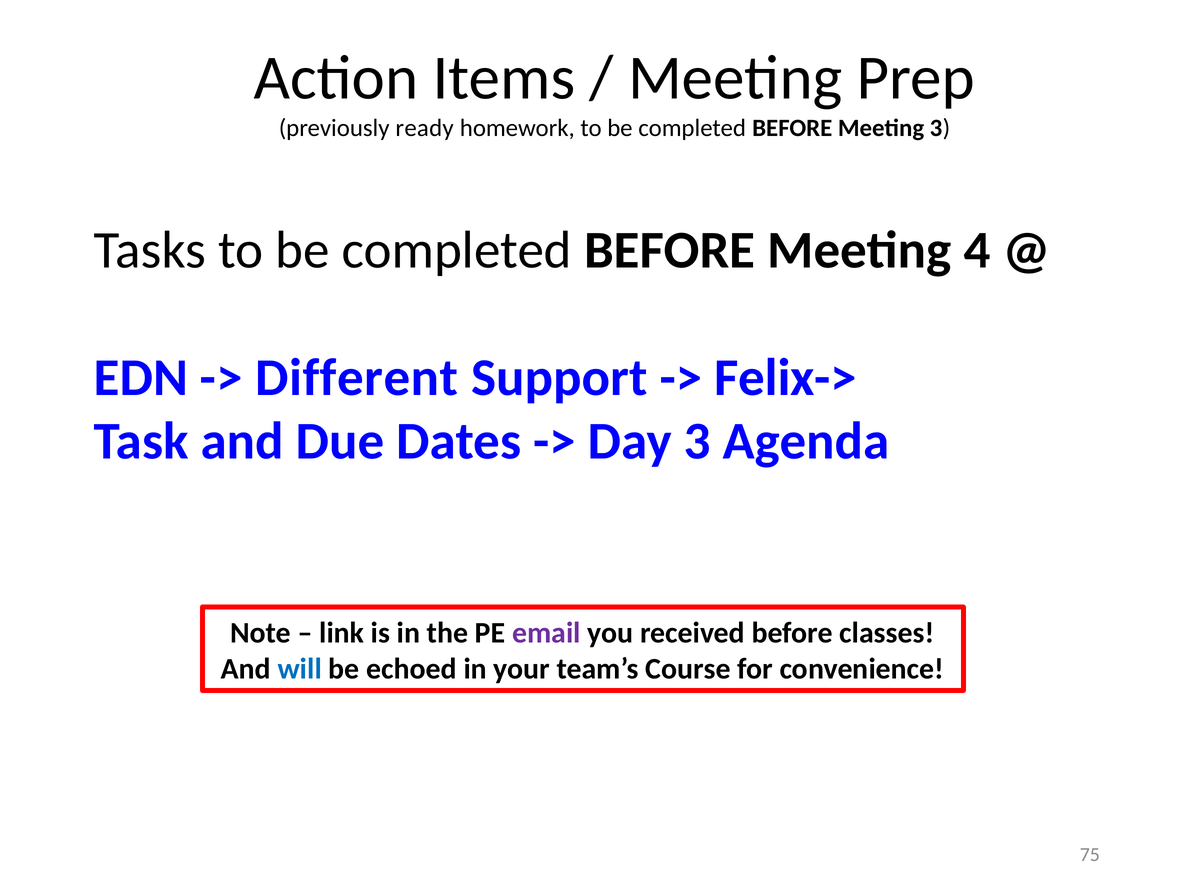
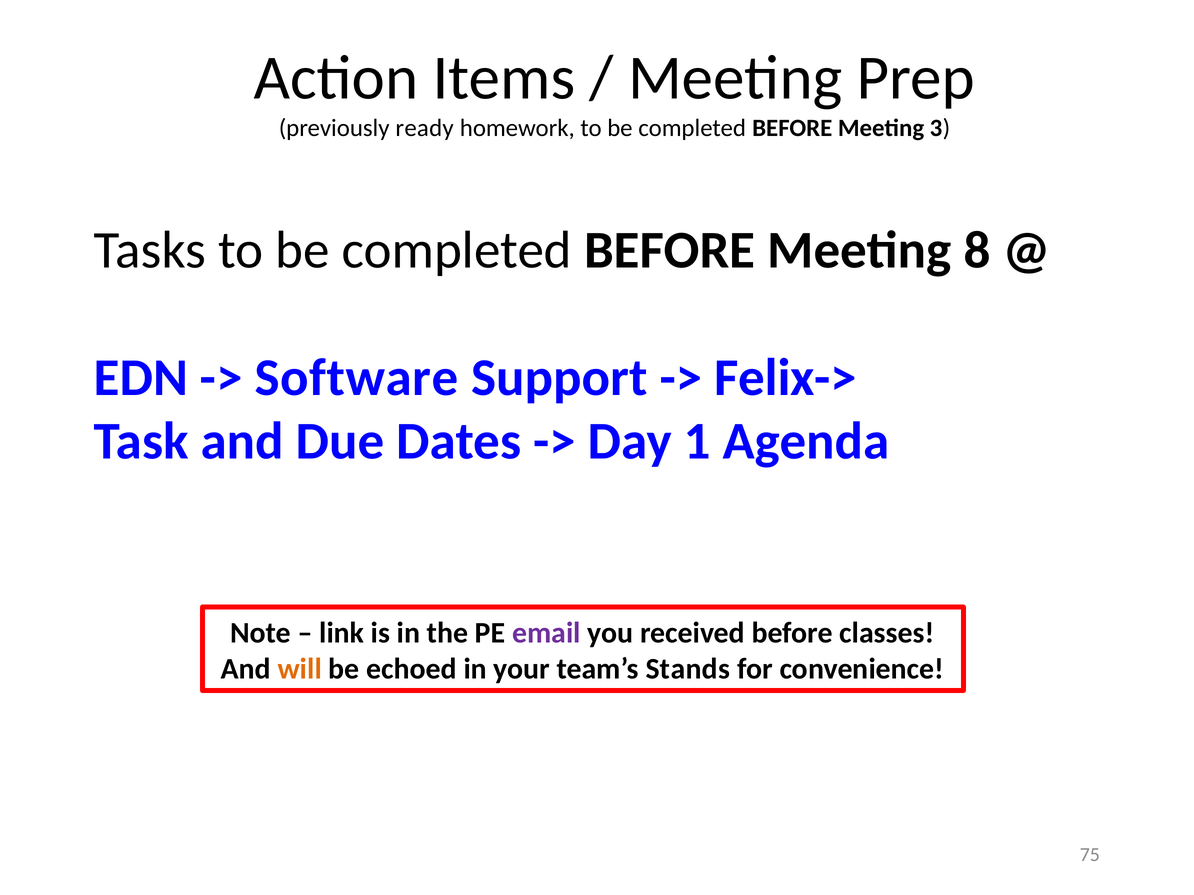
4: 4 -> 8 (977, 250)
Different: Different -> Software (357, 378)
Day 3: 3 -> 1 (697, 441)
will colour: blue -> orange (300, 669)
Course: Course -> Stands (688, 669)
